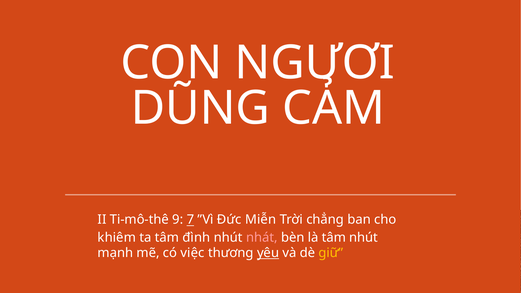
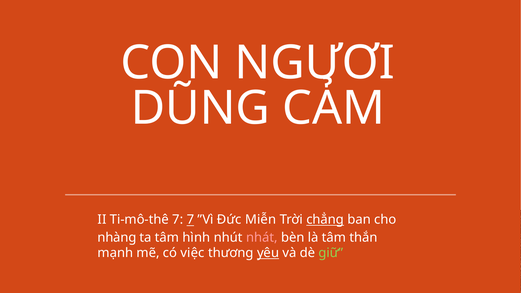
Ti-mô-thê 9: 9 -> 7 (178, 220)
chẳng underline: none -> present (325, 220)
khiêm: khiêm -> nhàng (117, 237)
đình: đình -> hình (196, 237)
tâm nhút: nhút -> thắn (363, 237)
giữ colour: yellow -> light green (331, 253)
